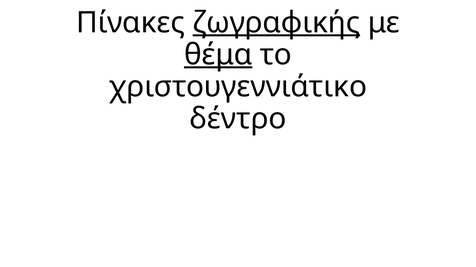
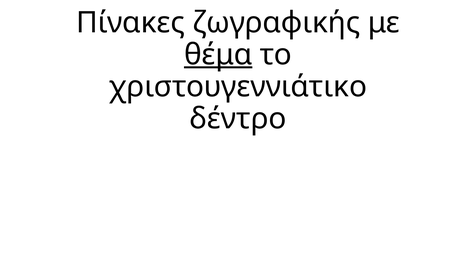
ζωγραφικής underline: present -> none (276, 23)
